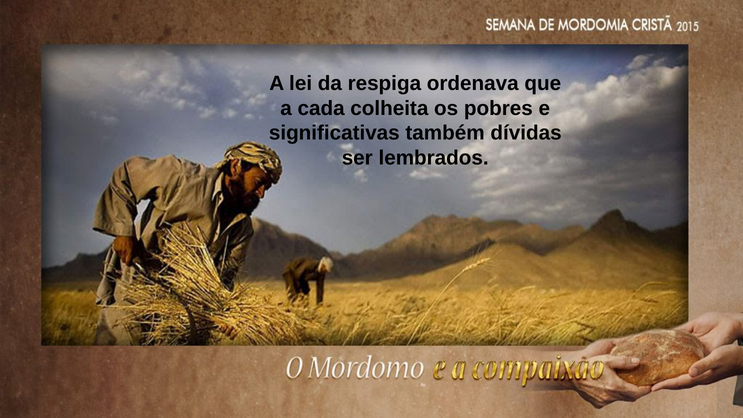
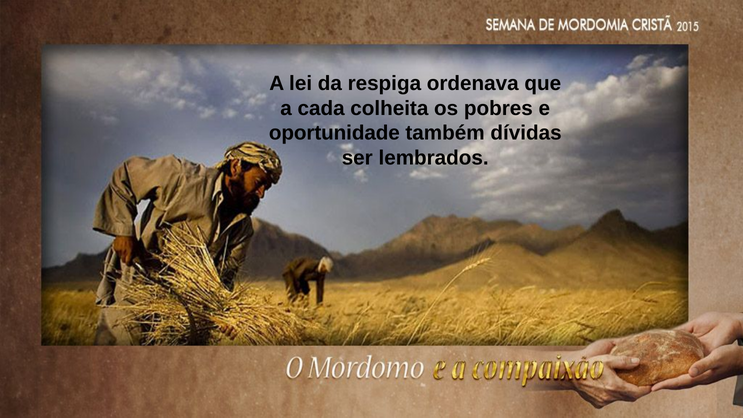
significativas: significativas -> oportunidade (334, 133)
